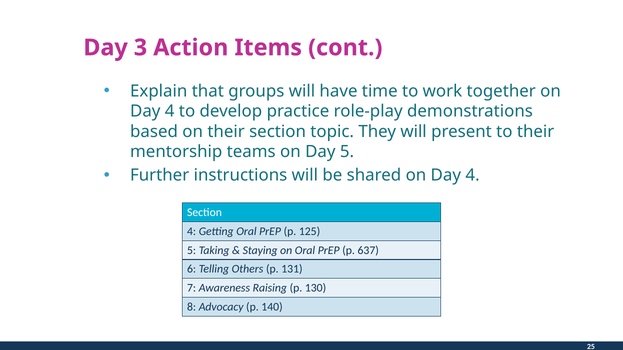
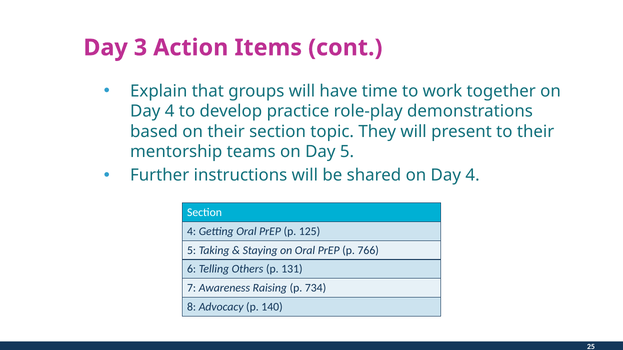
637: 637 -> 766 (368, 251)
130: 130 -> 734 (316, 288)
